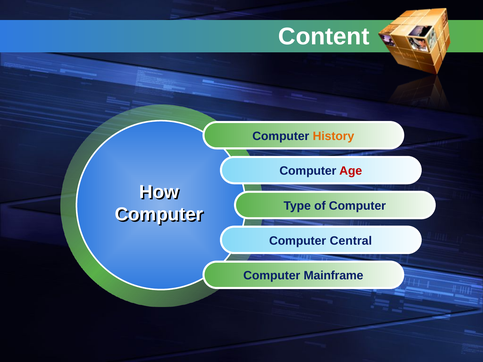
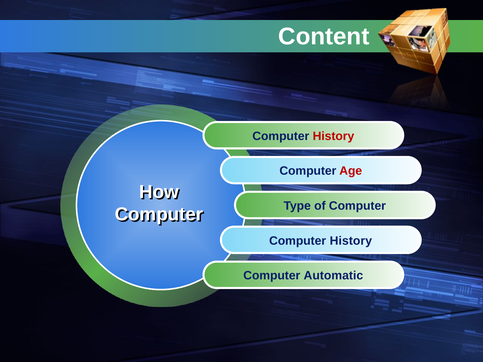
History colour: orange -> red (333, 136)
Central: Central -> History (351, 241)
Mainframe: Mainframe -> Automatic (333, 276)
